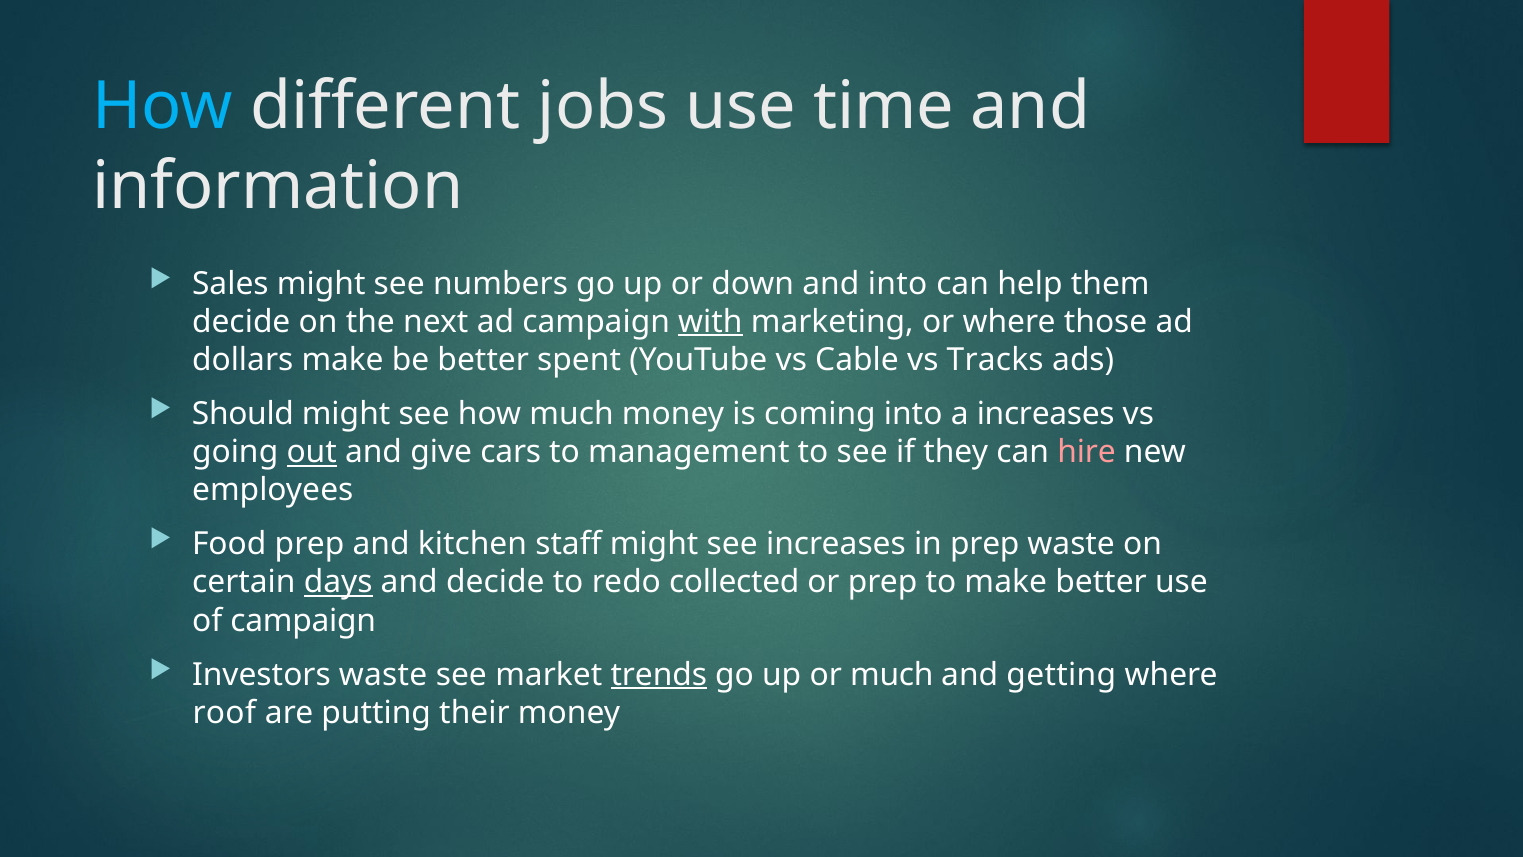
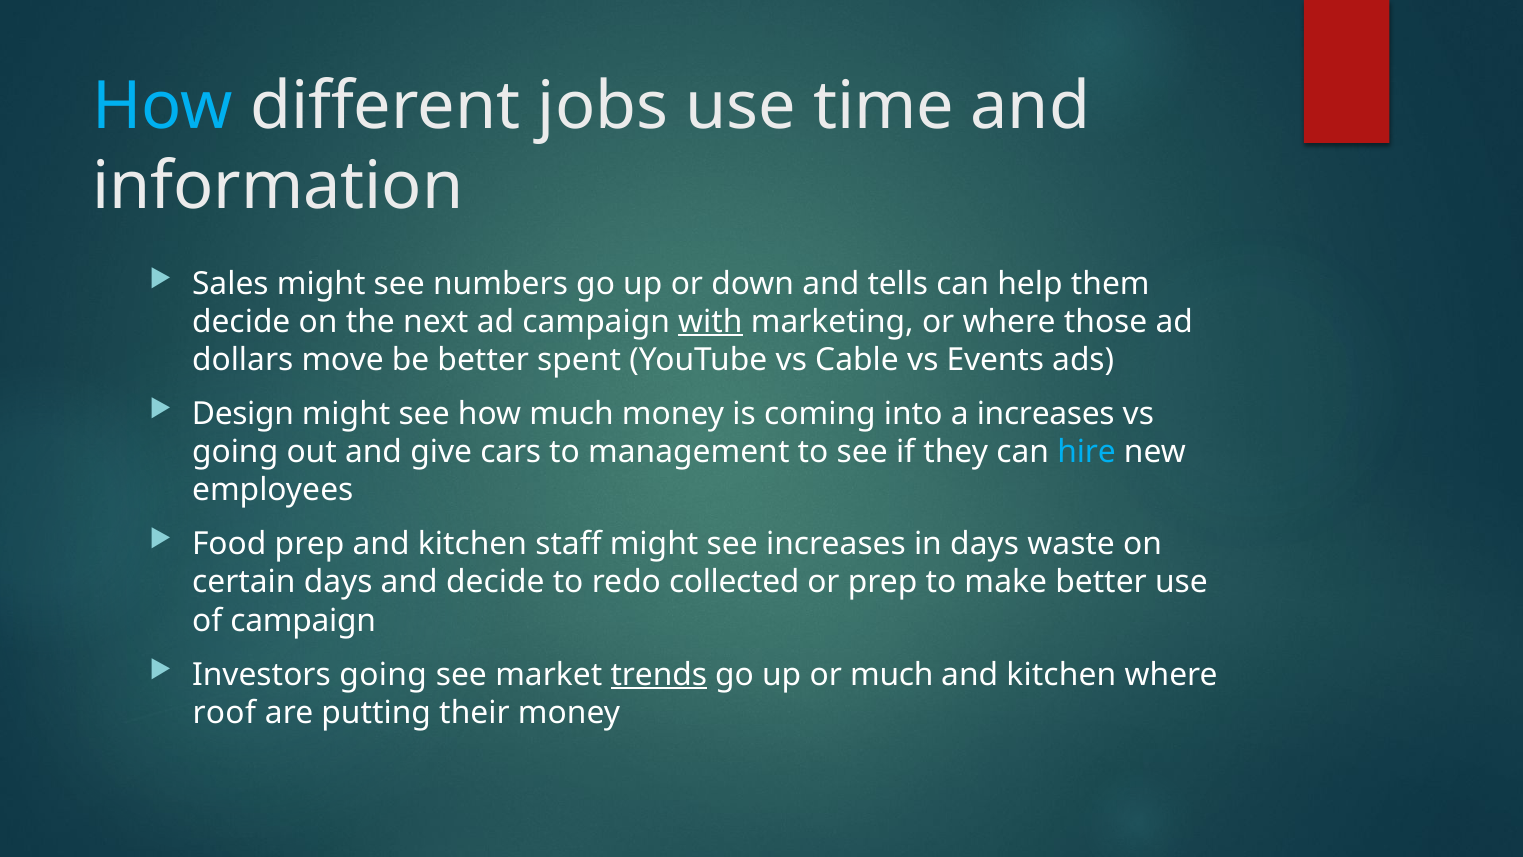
and into: into -> tells (898, 283)
dollars make: make -> move (343, 360)
Tracks: Tracks -> Events (995, 360)
Should: Should -> Design (243, 414)
out underline: present -> none (312, 452)
hire colour: pink -> light blue (1086, 452)
in prep: prep -> days (985, 544)
days underline: present -> none (338, 582)
Investors waste: waste -> going (383, 674)
getting: getting -> kitchen (1061, 674)
